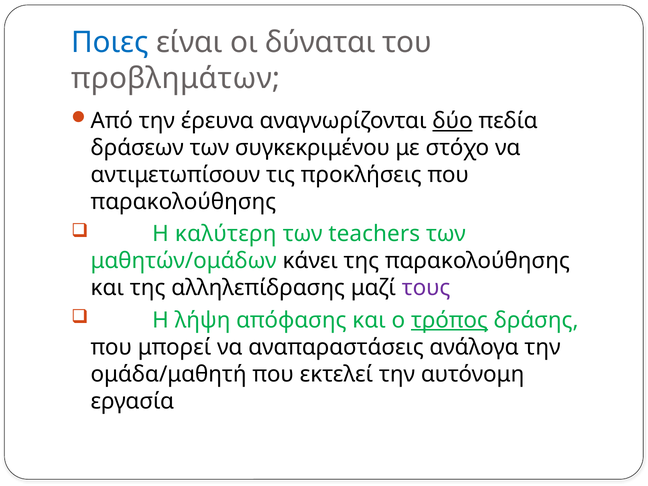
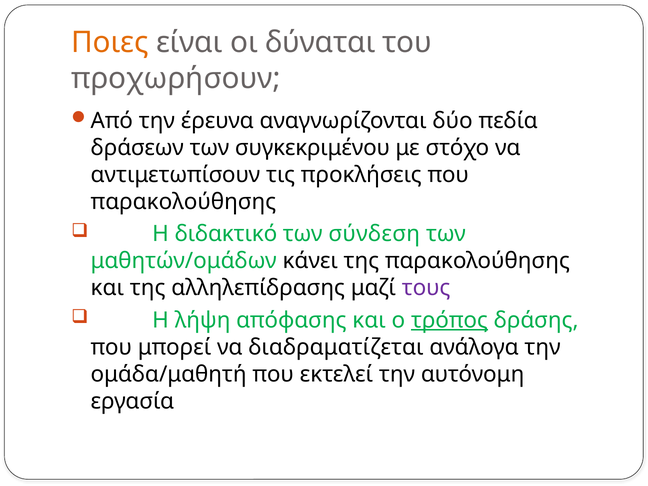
Ποιες colour: blue -> orange (110, 43)
προβλημάτων: προβλημάτων -> προχωρήσουν (176, 78)
δύο underline: present -> none (453, 121)
καλύτερη: καλύτερη -> διδακτικό (226, 234)
teachers: teachers -> σύνδεση (374, 234)
αναπαραστάσεις: αναπαραστάσεις -> διαδραματίζεται (336, 347)
